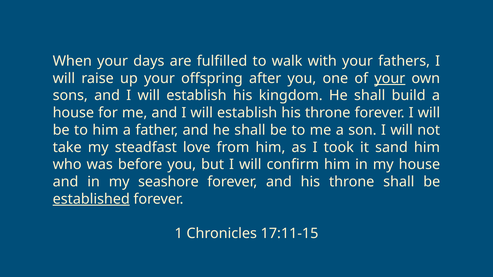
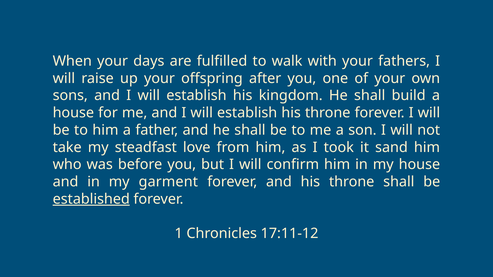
your underline: present -> none (390, 78)
seashore: seashore -> garment (168, 182)
17:11-15: 17:11-15 -> 17:11-12 (290, 234)
